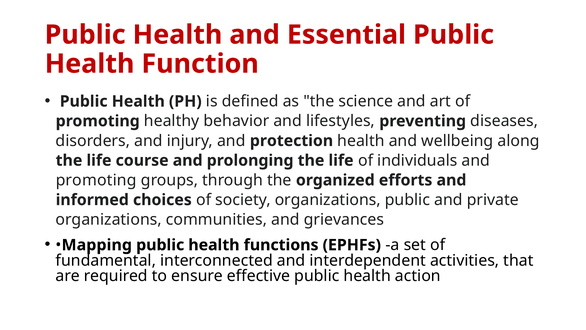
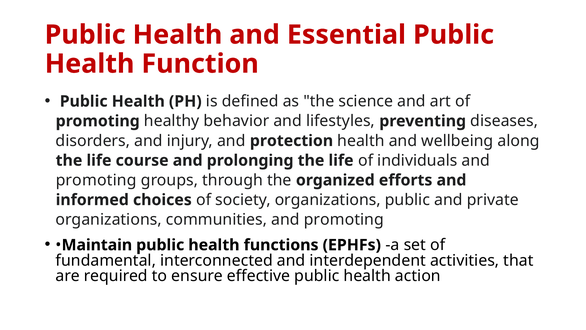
communities and grievances: grievances -> promoting (344, 219)
Mapping: Mapping -> Maintain (97, 245)
